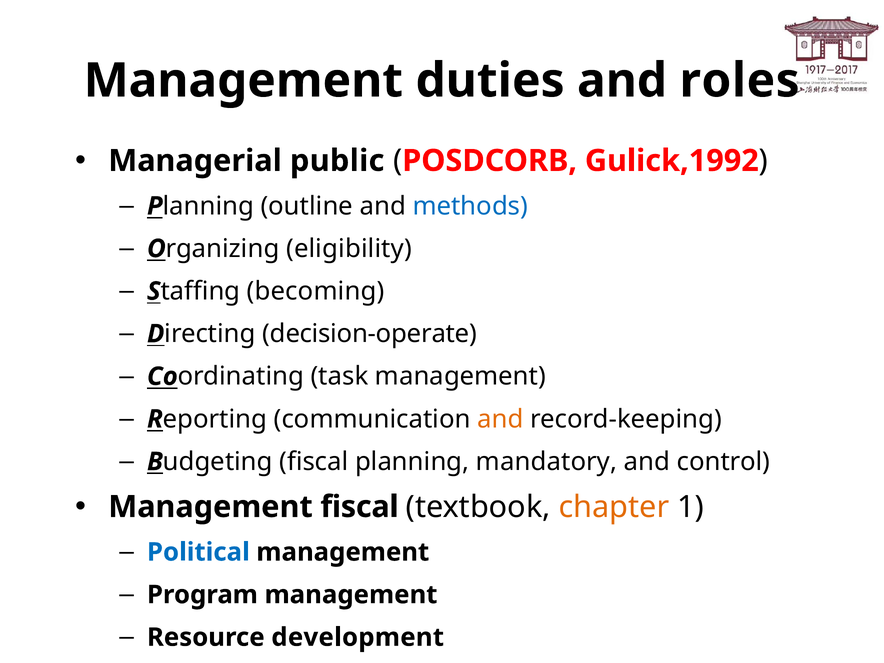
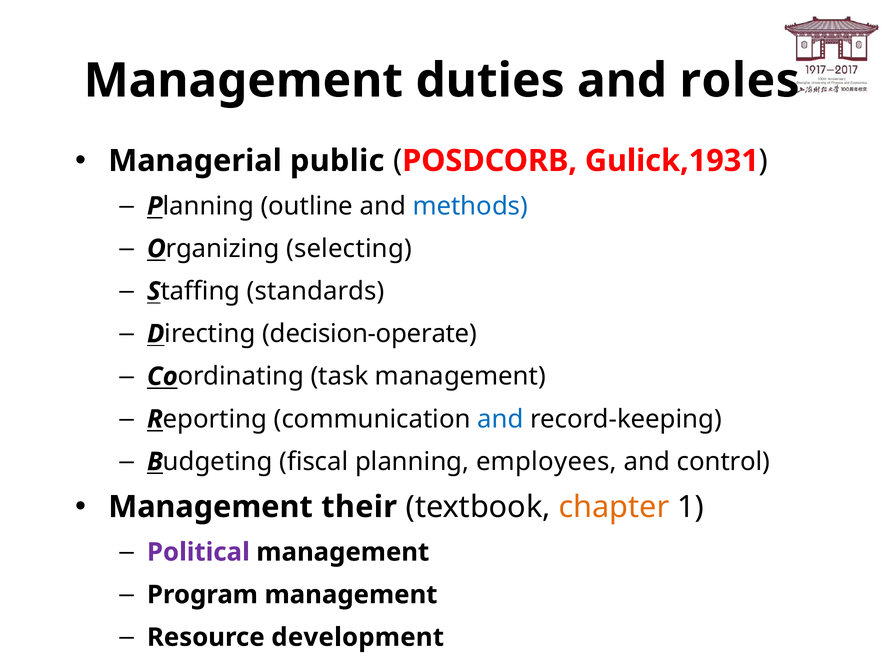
Gulick,1992: Gulick,1992 -> Gulick,1931 (672, 161)
eligibility: eligibility -> selecting (349, 249)
becoming: becoming -> standards (316, 291)
and colour: orange -> blue (500, 419)
mandatory: mandatory -> employees (546, 462)
Management fiscal: fiscal -> their (359, 507)
Political colour: blue -> purple (198, 552)
